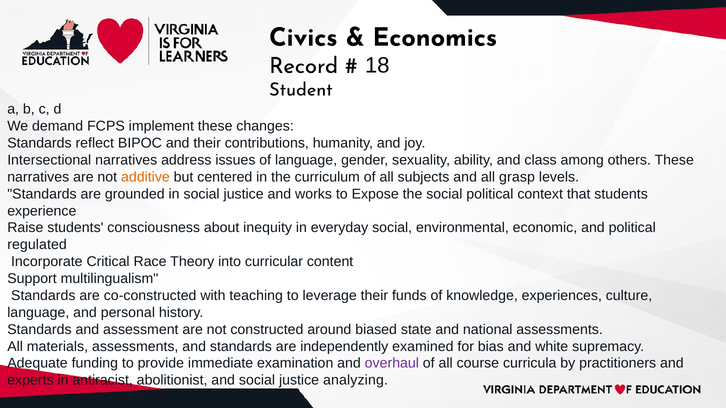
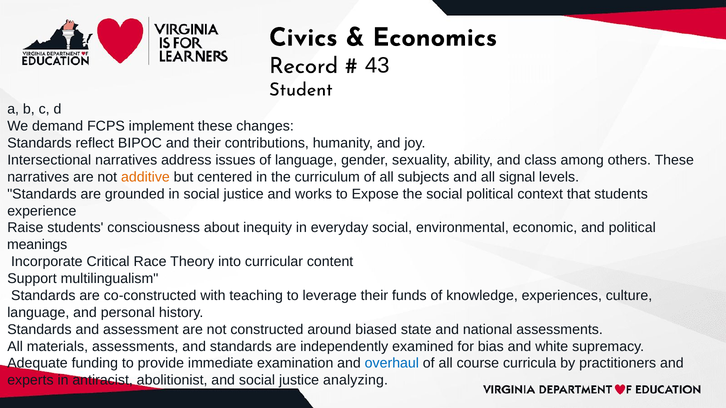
18: 18 -> 43 (377, 66)
grasp: grasp -> signal (517, 177)
regulated: regulated -> meanings (37, 245)
overhaul colour: purple -> blue (392, 364)
